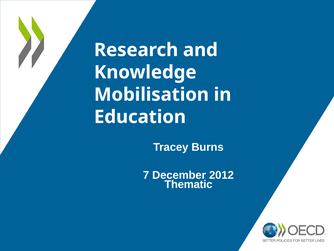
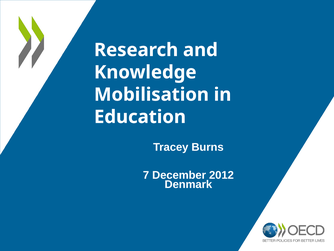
Thematic: Thematic -> Denmark (188, 184)
